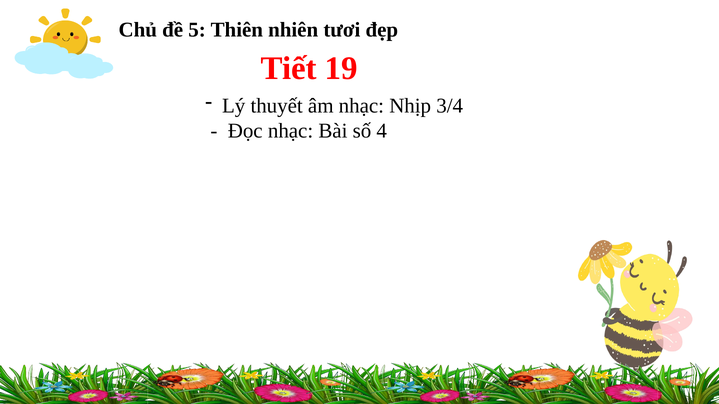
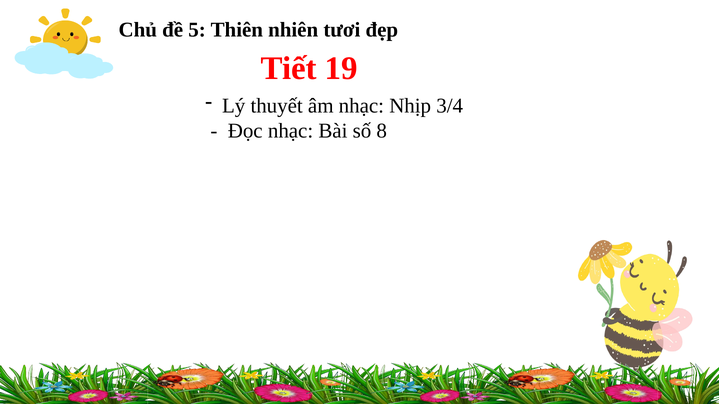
4: 4 -> 8 (382, 131)
